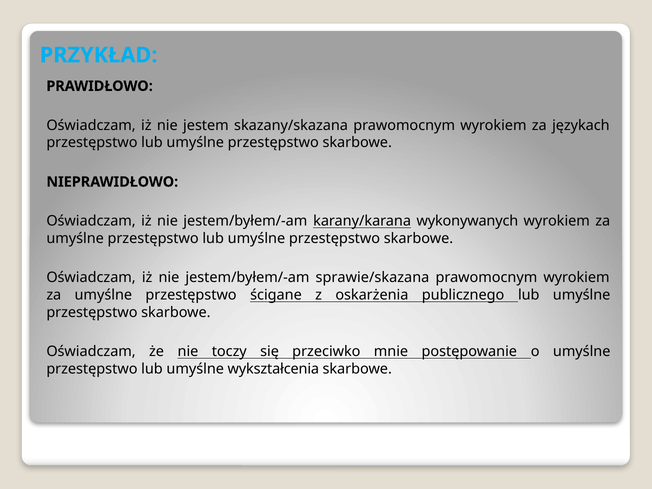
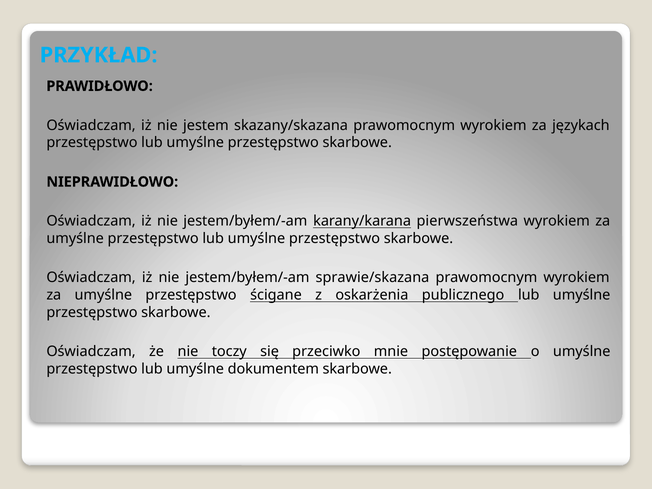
wykonywanych: wykonywanych -> pierwszeństwa (467, 221)
wykształcenia: wykształcenia -> dokumentem (273, 369)
